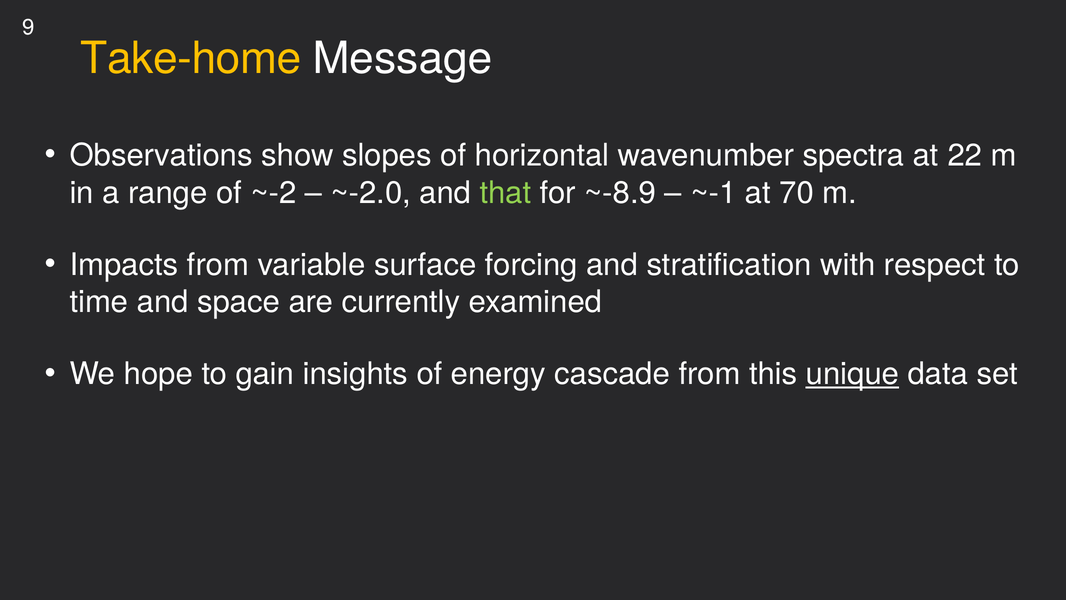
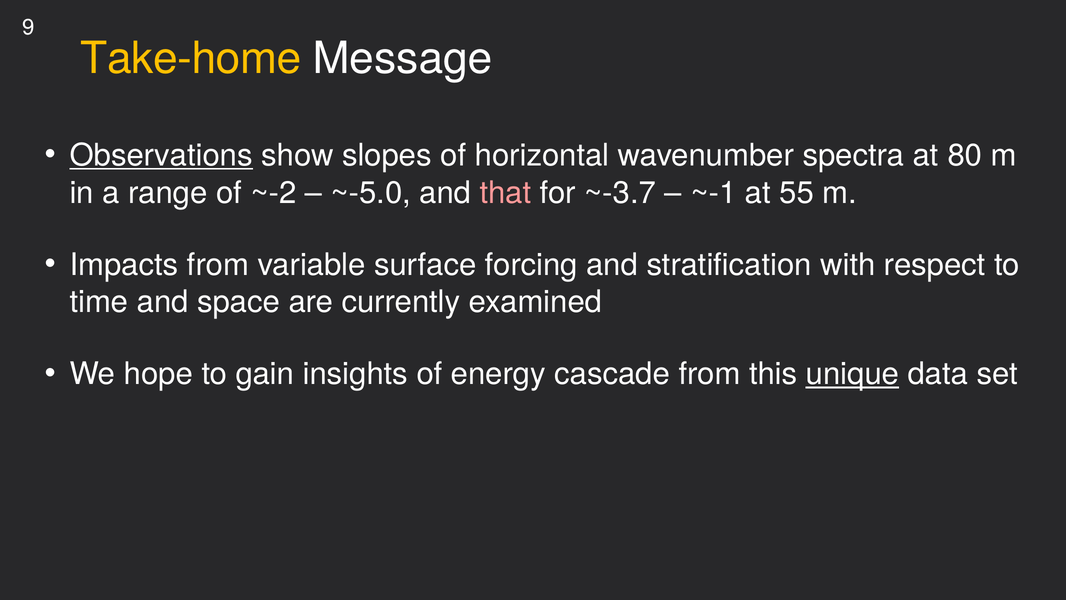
Observations underline: none -> present (161, 155)
22: 22 -> 80 (965, 155)
~-2.0: ~-2.0 -> ~-5.0 (371, 193)
that colour: light green -> pink (506, 193)
~-8.9: ~-8.9 -> ~-3.7 (620, 193)
70: 70 -> 55 (797, 193)
